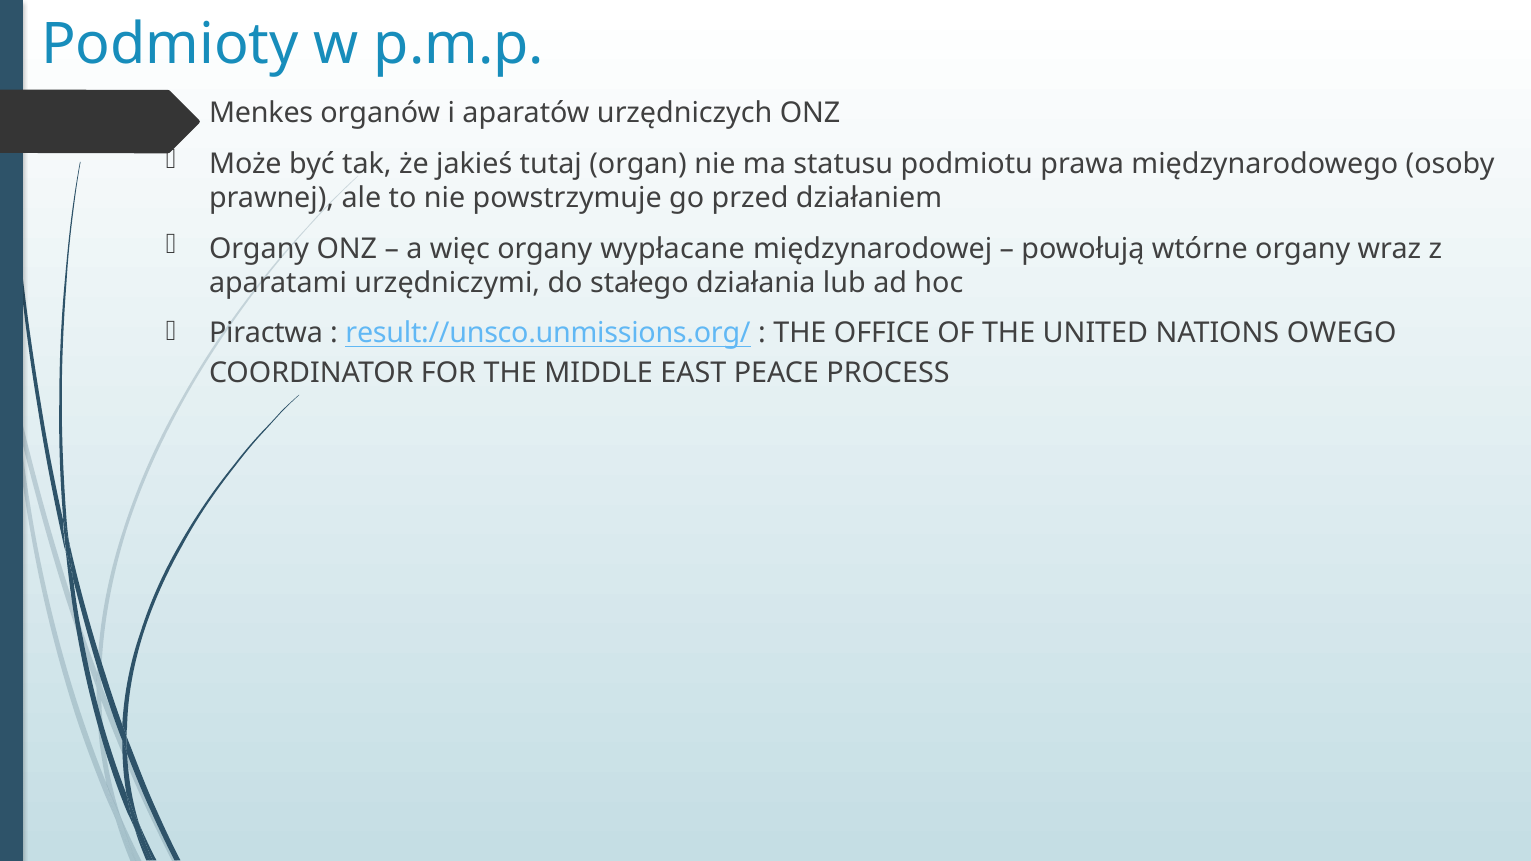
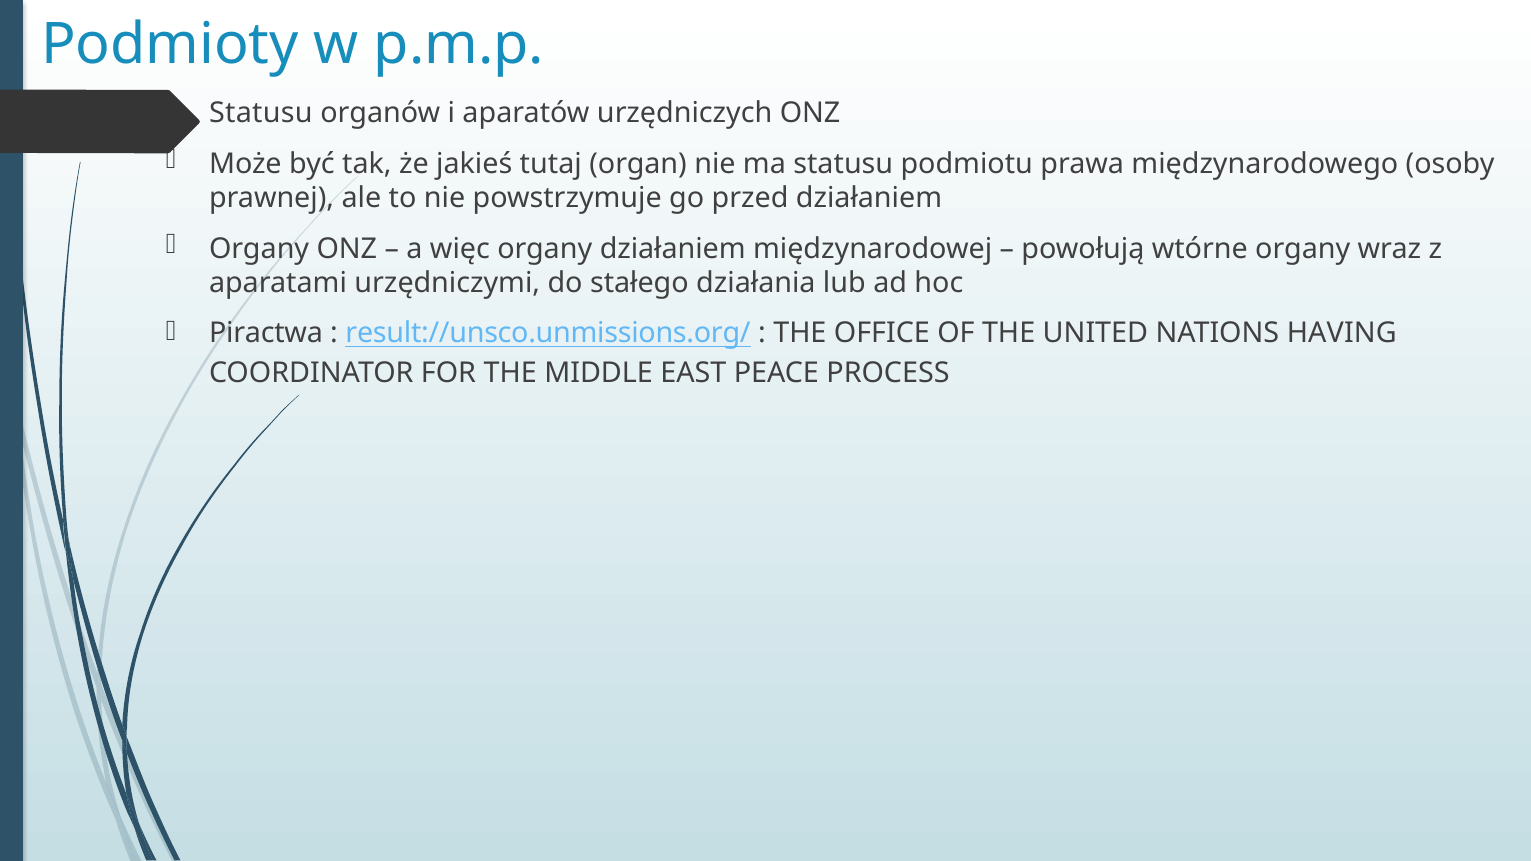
Menkes: Menkes -> Statusu (261, 113)
organy wypłacane: wypłacane -> działaniem (673, 249)
OWEGO: OWEGO -> HAVING (1342, 334)
